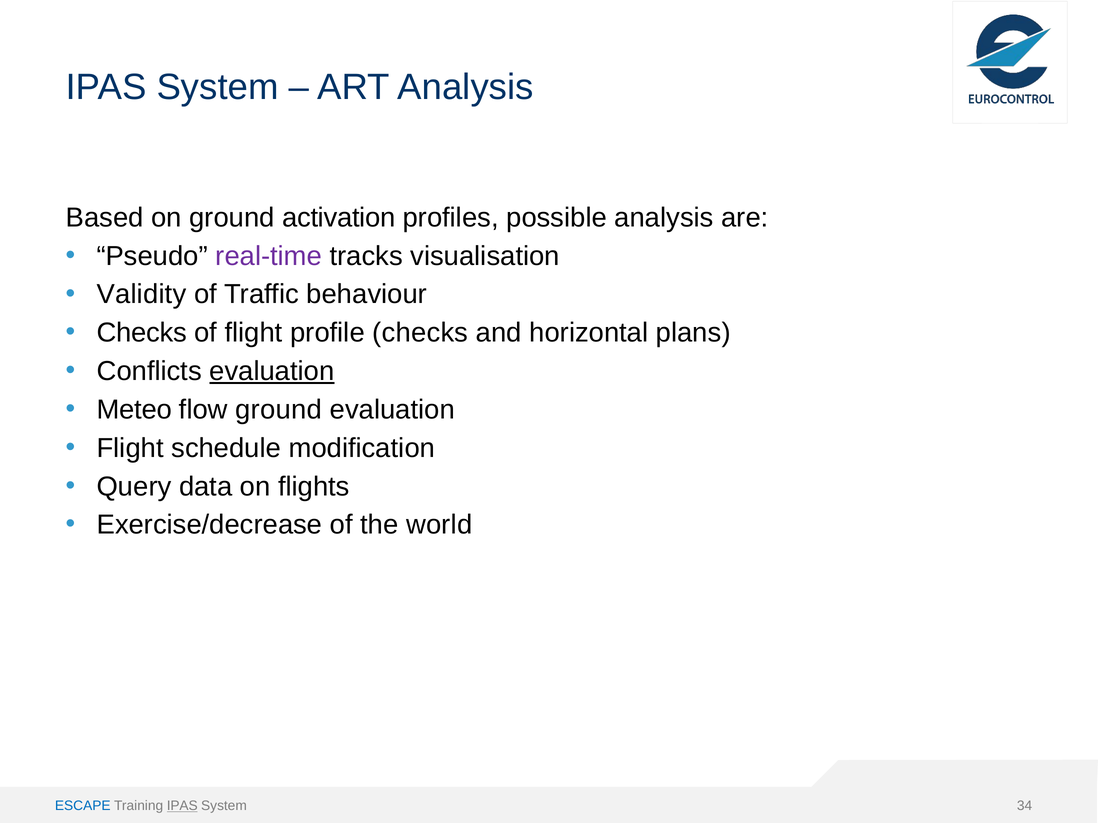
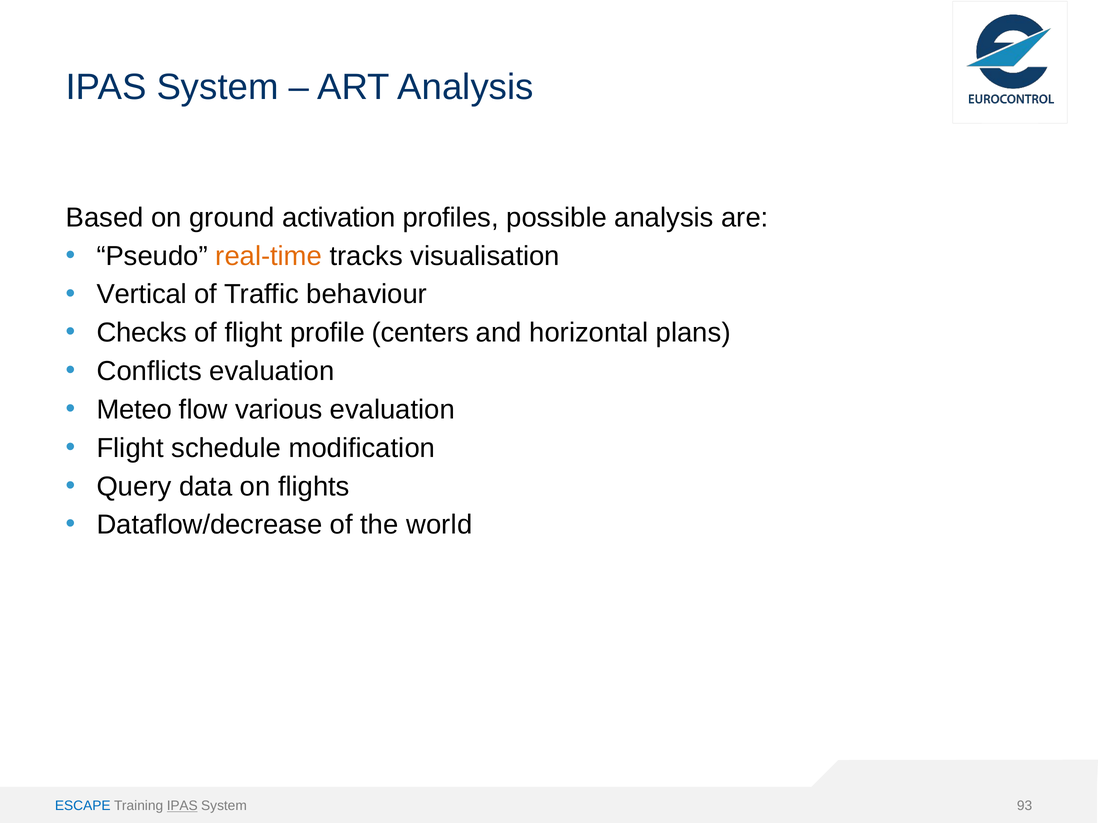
real-time colour: purple -> orange (269, 256)
Validity: Validity -> Vertical (142, 295)
profile checks: checks -> centers (421, 333)
evaluation underline: present -> none (272, 371)
flow ground: ground -> various (279, 410)
Exercise/decrease: Exercise/decrease -> Dataflow/decrease (210, 525)
34: 34 -> 93 (1025, 806)
